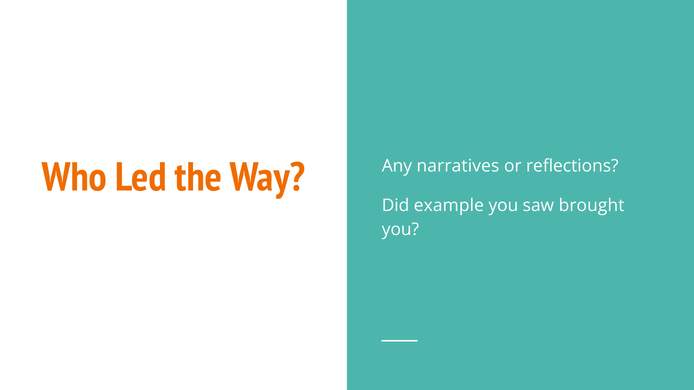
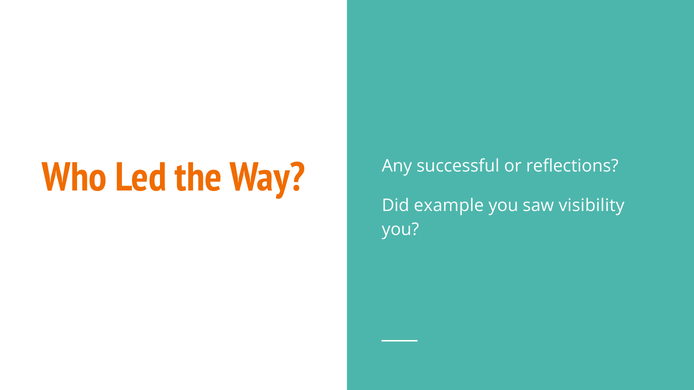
narratives: narratives -> successful (458, 166)
brought: brought -> visibility (592, 206)
